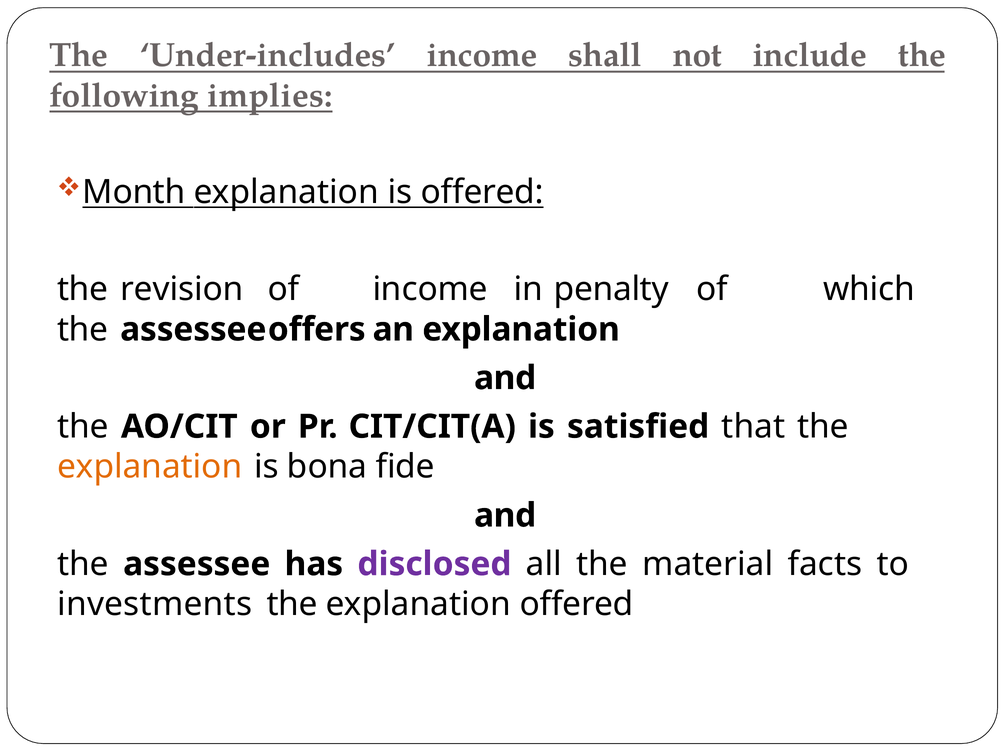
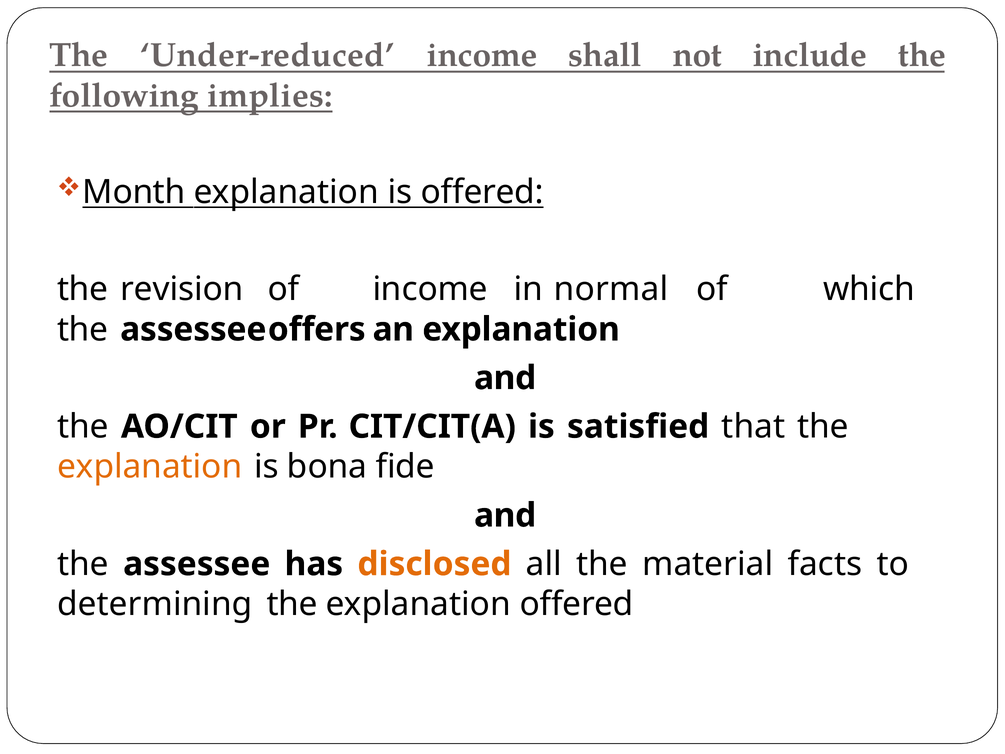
Under-includes: Under-includes -> Under-reduced (268, 55)
penalty: penalty -> normal (611, 289)
disclosed colour: purple -> orange (434, 564)
investments: investments -> determining (155, 604)
